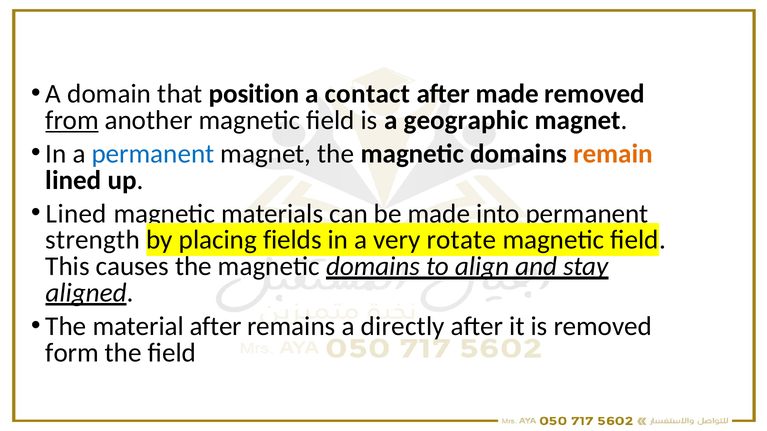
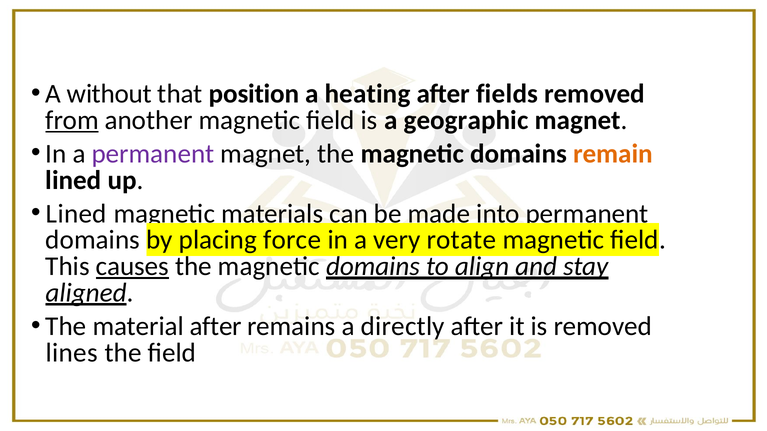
domain: domain -> without (109, 94)
contact: contact -> heating (368, 94)
after made: made -> fields (507, 94)
permanent colour: blue -> purple (153, 154)
strength: strength -> domains (93, 240)
fields: fields -> force (292, 240)
causes underline: none -> present (132, 267)
form: form -> lines (72, 353)
